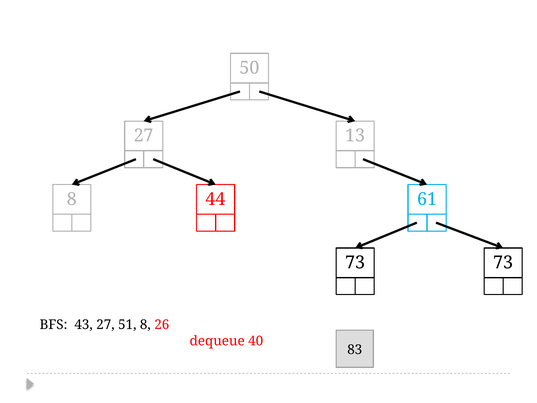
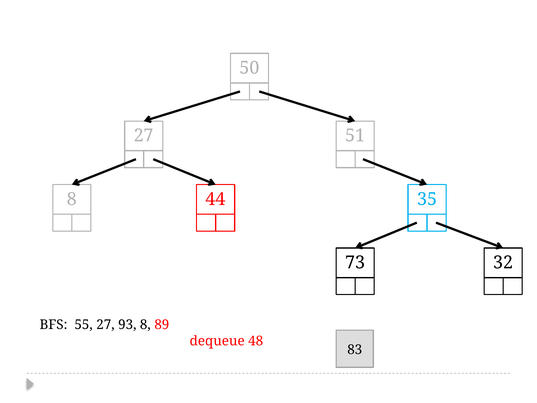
13: 13 -> 51 (355, 136)
61: 61 -> 35 (427, 199)
73 73: 73 -> 32 (503, 263)
43: 43 -> 55 (84, 325)
51: 51 -> 93 (127, 325)
26: 26 -> 89 (162, 325)
40: 40 -> 48 (256, 341)
